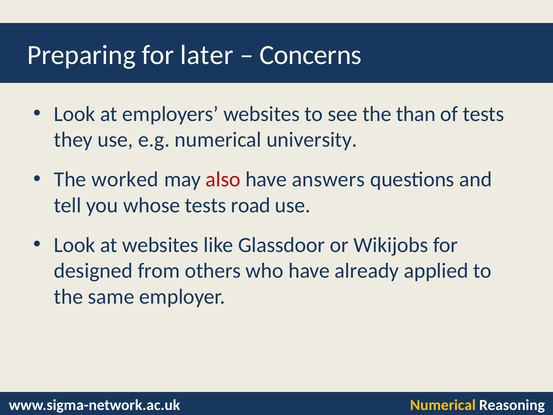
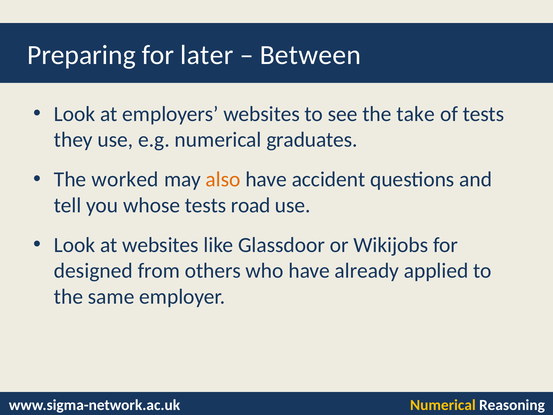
Concerns: Concerns -> Between (310, 55)
than: than -> take (416, 114)
university: university -> graduates (312, 140)
also colour: red -> orange (223, 179)
answers: answers -> accident (328, 179)
